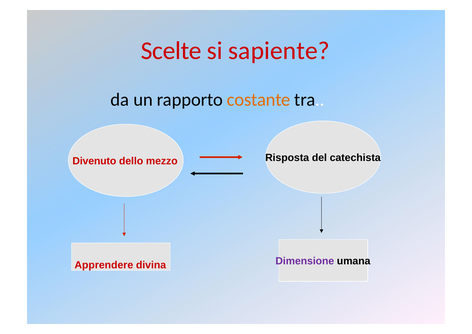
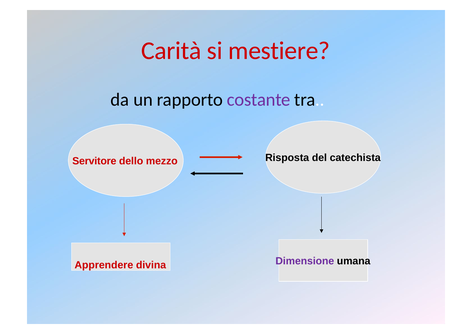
Scelte: Scelte -> Carità (171, 51)
sapiente: sapiente -> mestiere (279, 51)
costante colour: orange -> purple (259, 100)
Divenuto: Divenuto -> Servitore (94, 161)
